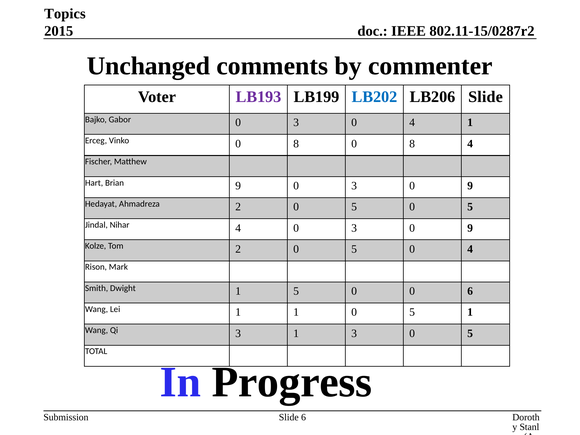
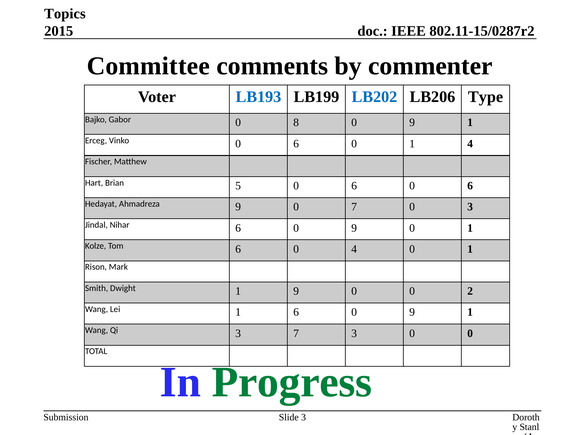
Unchanged: Unchanged -> Committee (148, 66)
LB193 colour: purple -> blue (258, 97)
LB206 Slide: Slide -> Type (486, 97)
Gabor 0 3: 3 -> 8 (296, 123)
4: 4 -> 9 (412, 123)
Vinko 0 8: 8 -> 6 (296, 144)
8: 8 -> 1 (412, 144)
Brian 9: 9 -> 5 (238, 186)
3: 3 -> 6 (354, 186)
9: 9 -> 6 (470, 186)
Ahmadreza 2: 2 -> 9 (238, 207)
5: 5 -> 7 (354, 207)
5: 5 -> 3 (470, 207)
Nihar 4: 4 -> 6 (238, 228)
3: 3 -> 9 (354, 228)
9: 9 -> 1 (470, 228)
Tom 2: 2 -> 6 (238, 249)
5: 5 -> 4 (354, 249)
4: 4 -> 1 (470, 249)
1 5: 5 -> 9 (296, 291)
0 6: 6 -> 2 (470, 291)
1 1: 1 -> 6 (296, 312)
5: 5 -> 9 (412, 312)
3 1: 1 -> 7 (296, 333)
3 0 5: 5 -> 0 (470, 333)
Progress colour: black -> green (292, 382)
Slide 6: 6 -> 3 (304, 417)
